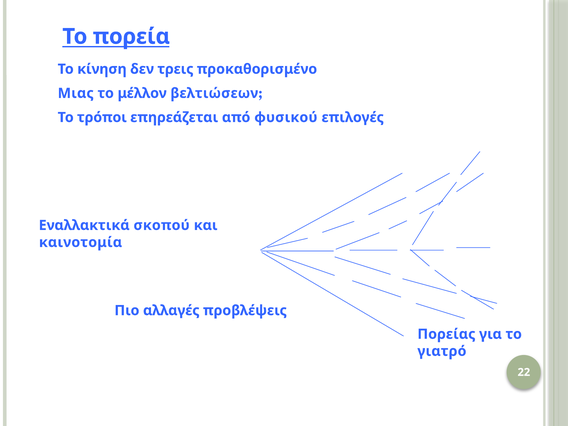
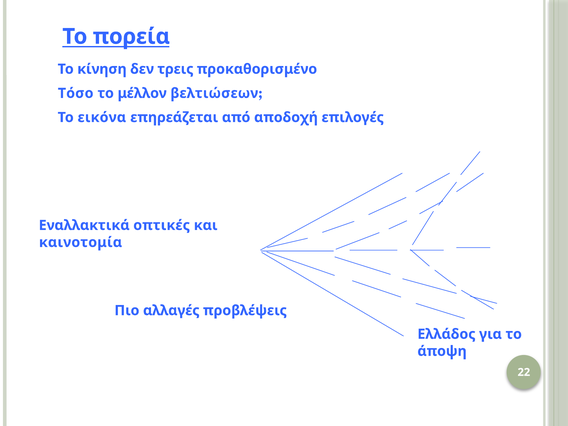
Μιας: Μιας -> Τόσο (76, 93)
τρόποι: τρόποι -> εικόνα (102, 117)
φυσικού: φυσικού -> αποδοχή (286, 117)
σκοπού: σκοπού -> οπτικές (162, 225)
Πορείας: Πορείας -> Ελλάδος (446, 334)
γιατρό: γιατρό -> άποψη (442, 351)
